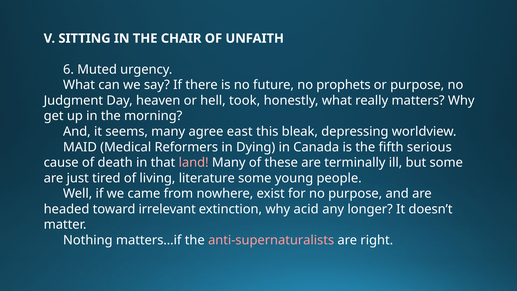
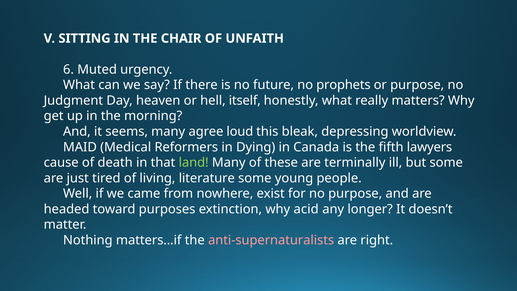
took: took -> itself (245, 100)
east: east -> loud (240, 131)
serious: serious -> lawyers (429, 147)
land colour: pink -> light green (194, 162)
irrelevant: irrelevant -> purposes (167, 209)
